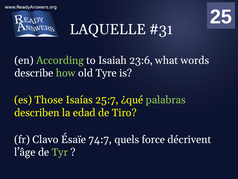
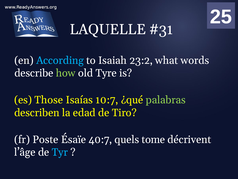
According colour: light green -> light blue (60, 60)
23:6: 23:6 -> 23:2 (141, 60)
25:7: 25:7 -> 10:7 (107, 100)
Clavo: Clavo -> Poste (45, 139)
74:7: 74:7 -> 40:7 (100, 139)
force: force -> tome (153, 139)
Tyr colour: light green -> light blue (60, 152)
